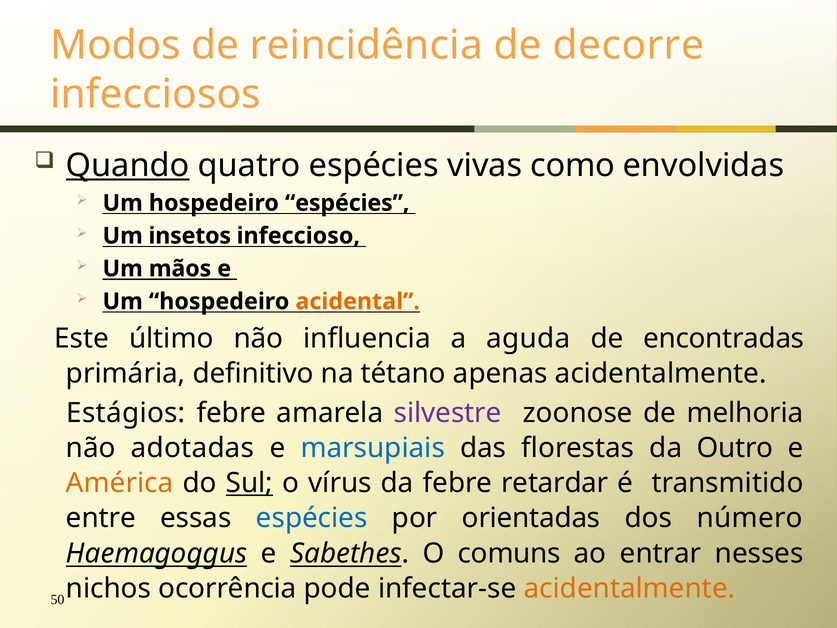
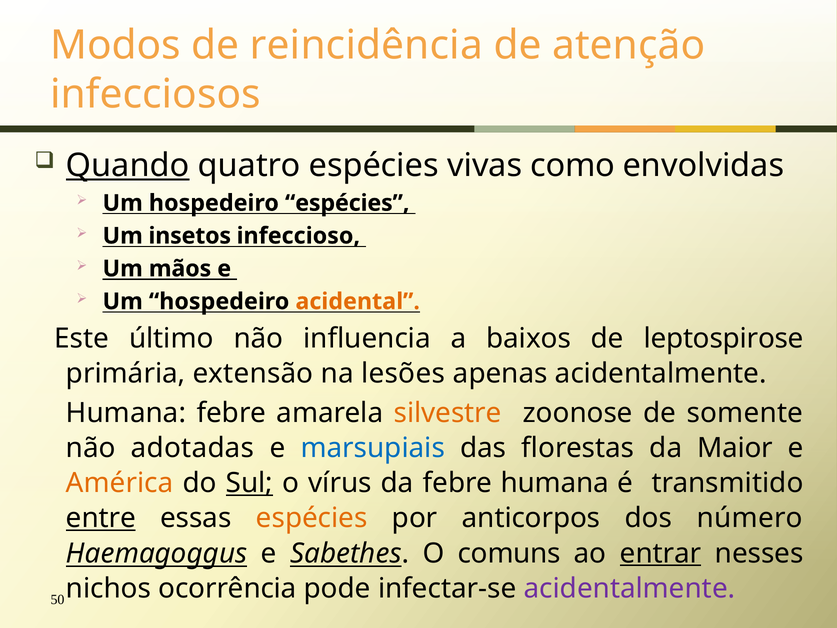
decorre: decorre -> atenção (629, 45)
aguda: aguda -> baixos (529, 338)
encontradas: encontradas -> leptospirose (724, 338)
definitivo: definitivo -> extensão (253, 373)
tétano: tétano -> lesões (403, 373)
Estágios: Estágios -> Humana (126, 413)
silvestre colour: purple -> orange (448, 413)
melhoria: melhoria -> somente (745, 413)
Outro: Outro -> Maior (735, 448)
febre retardar: retardar -> humana (555, 483)
entre underline: none -> present (101, 518)
espécies colour: blue -> orange (312, 518)
orientadas: orientadas -> anticorpos (531, 518)
entrar underline: none -> present (661, 553)
acidentalmente colour: orange -> purple (629, 588)
